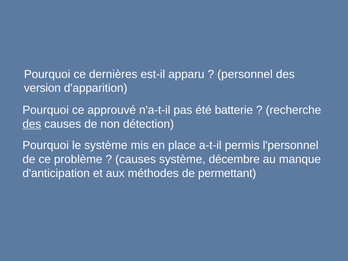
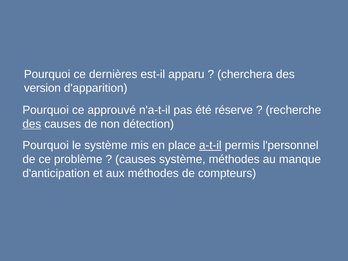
personnel: personnel -> cherchera (245, 74)
batterie: batterie -> réserve (234, 110)
a-t-il underline: none -> present (210, 145)
système décembre: décembre -> méthodes (234, 159)
permettant: permettant -> compteurs (227, 173)
